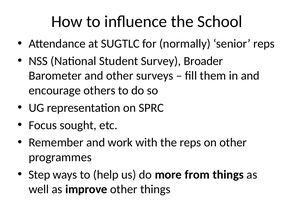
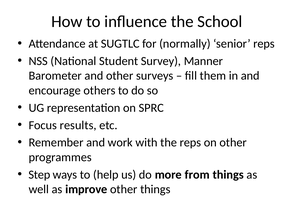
Broader: Broader -> Manner (203, 61)
sought: sought -> results (78, 125)
